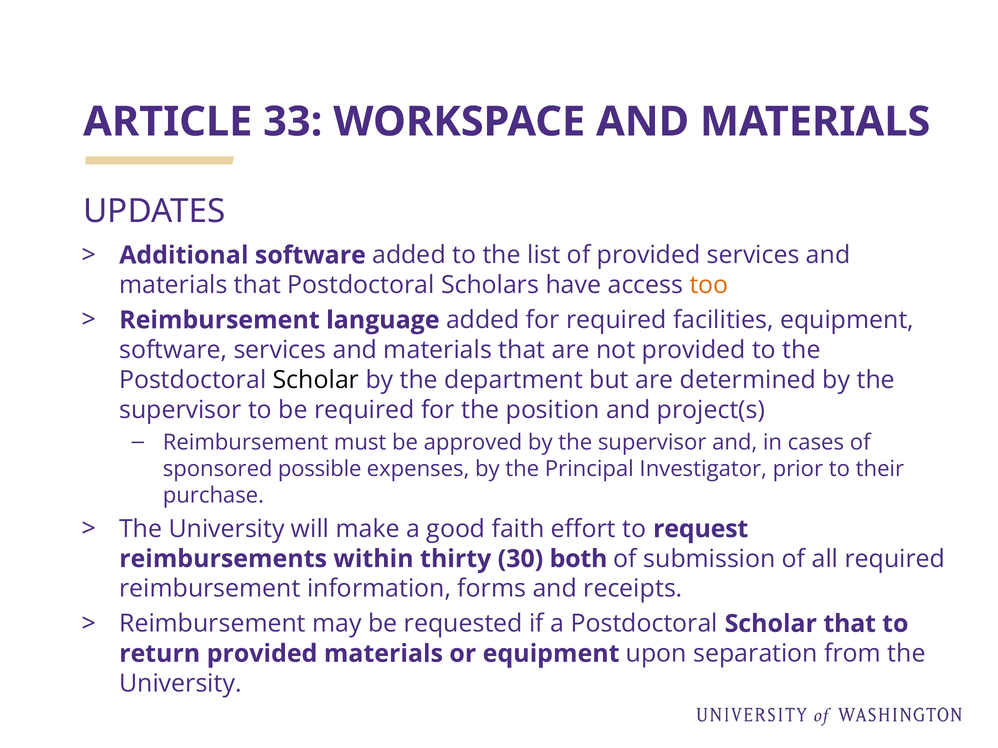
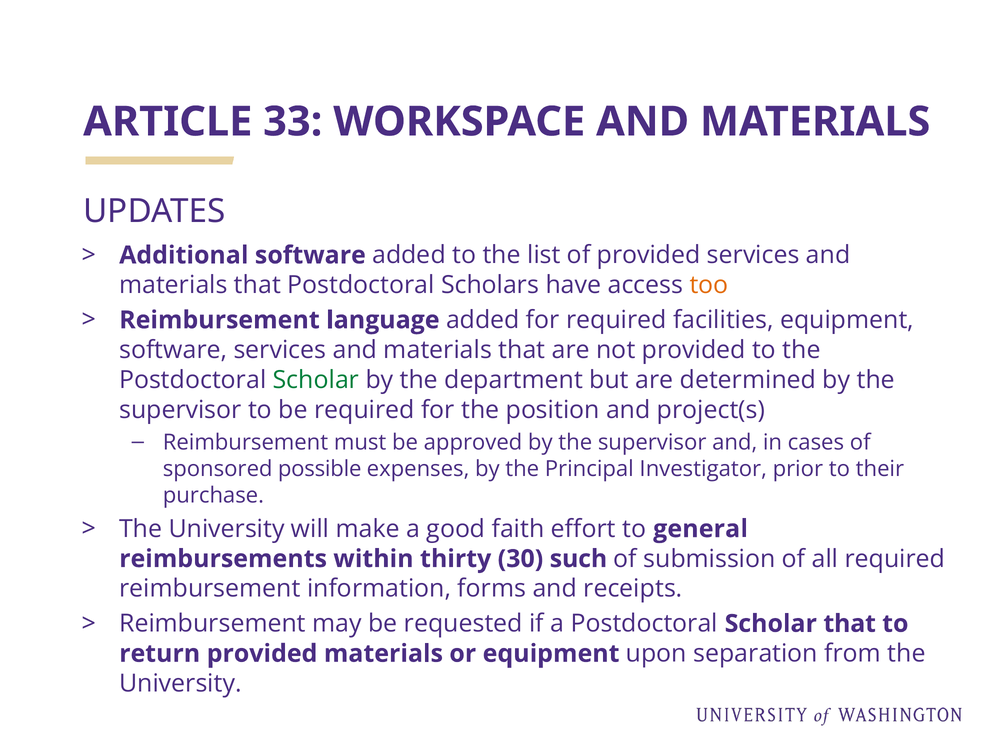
Scholar colour: black -> green (316, 380)
request: request -> general (701, 529)
both: both -> such (578, 559)
